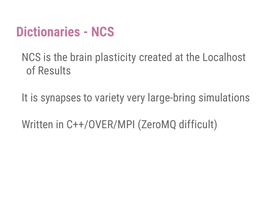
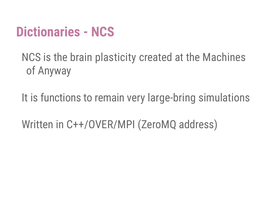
Localhost: Localhost -> Machines (224, 57)
Results: Results -> Anyway (55, 71)
synapses: synapses -> functions (61, 98)
variety: variety -> remain (110, 98)
difficult: difficult -> address (198, 125)
